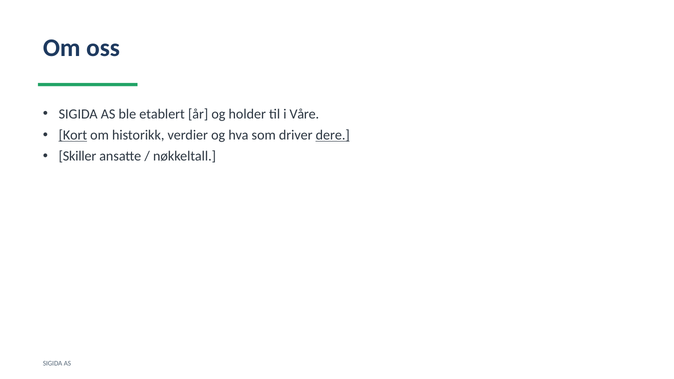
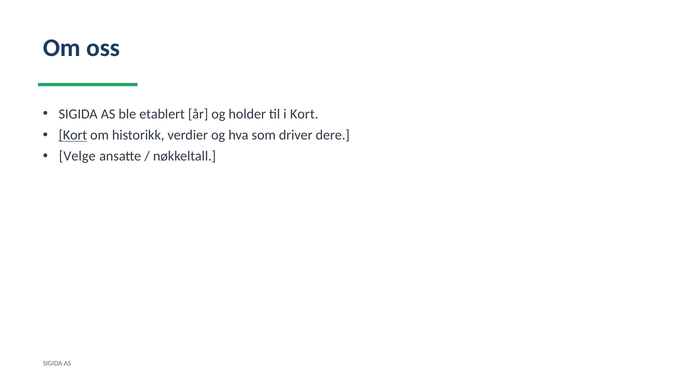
i Våre: Våre -> Kort (304, 114)
dere underline: present -> none (333, 135)
Skiller: Skiller -> Velge (77, 156)
